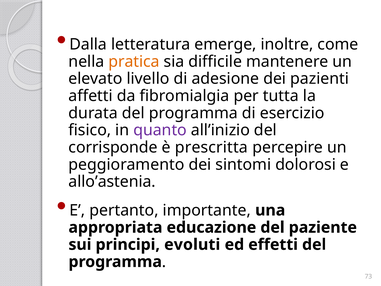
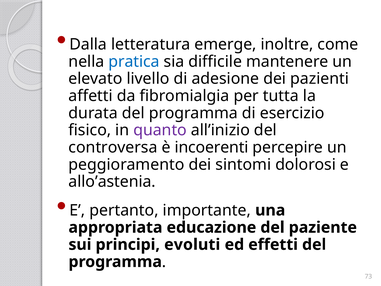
pratica colour: orange -> blue (134, 62)
corrisponde: corrisponde -> controversa (113, 147)
prescritta: prescritta -> incoerenti (212, 147)
